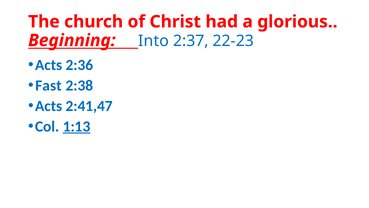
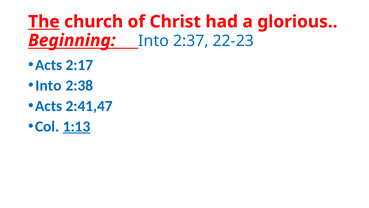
The underline: none -> present (44, 22)
2:36: 2:36 -> 2:17 (79, 65)
Fast: Fast -> Into (49, 85)
